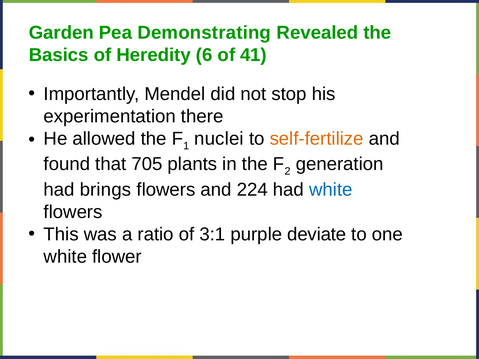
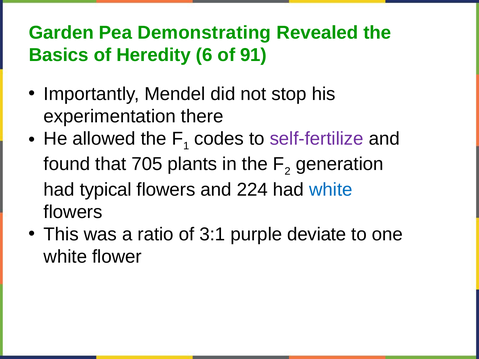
41: 41 -> 91 (253, 55)
nuclei: nuclei -> codes (219, 139)
self-fertilize colour: orange -> purple (317, 139)
brings: brings -> typical (106, 190)
